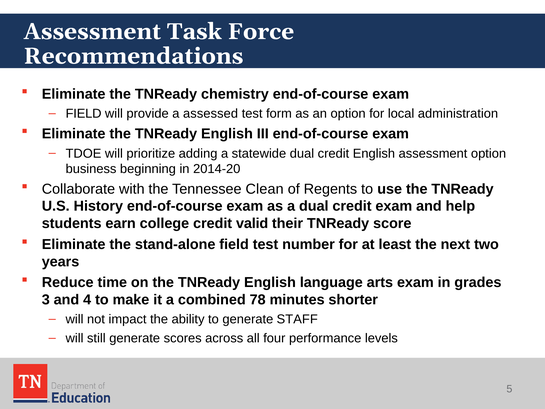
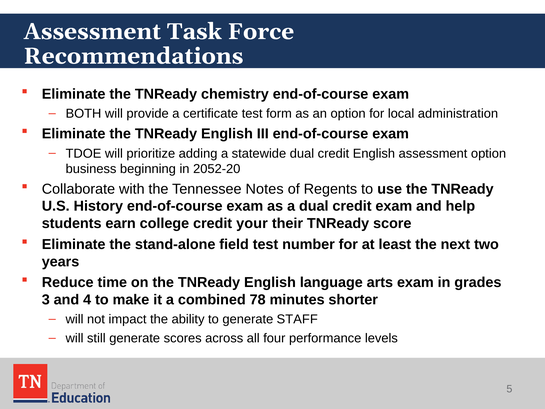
FIELD: FIELD -> BOTH (84, 114)
assessed: assessed -> certificate (211, 114)
2014-20: 2014-20 -> 2052-20 (217, 169)
Clean: Clean -> Notes (265, 189)
valid: valid -> your (252, 223)
